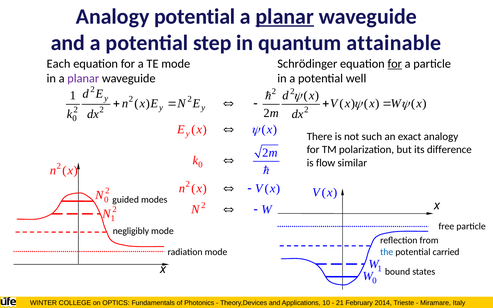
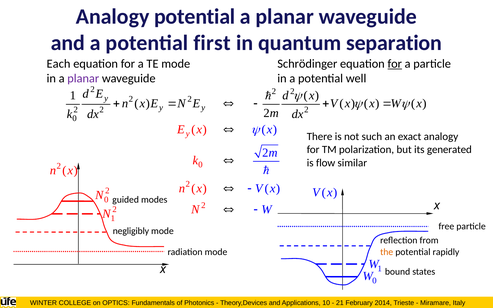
planar underline: present -> none (285, 17)
step: step -> first (212, 43)
attainable: attainable -> separation (394, 43)
difference: difference -> generated (449, 150)
the colour: blue -> orange (387, 252)
carried: carried -> rapidly (446, 252)
